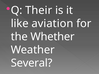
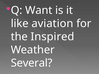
Their: Their -> Want (39, 10)
Whether: Whether -> Inspired (52, 37)
